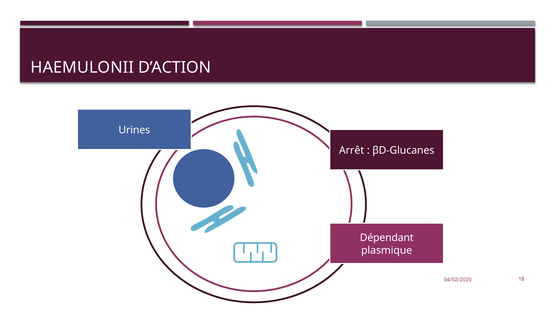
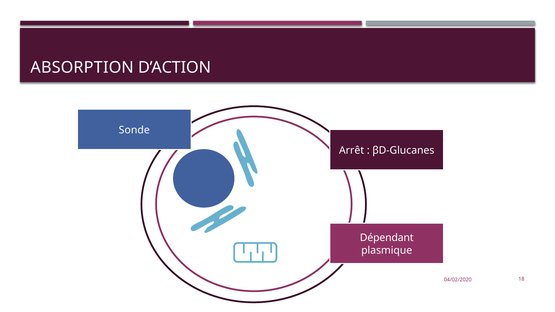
HAEMULONII: HAEMULONII -> ABSORPTION (82, 67)
Urines: Urines -> Sonde (134, 130)
